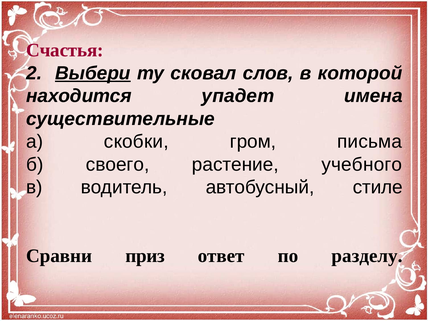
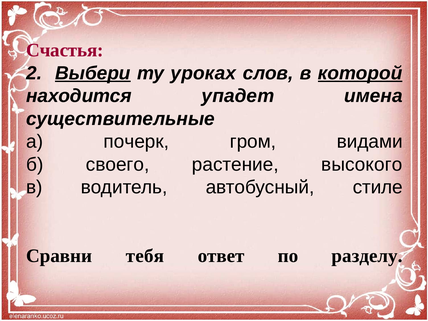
сковал: сковал -> уроках (203, 73)
которой underline: none -> present (360, 73)
скобки: скобки -> почерк (136, 142)
письма: письма -> видами (370, 142)
учебного: учебного -> высокого (362, 165)
приз: приз -> тебя (145, 256)
